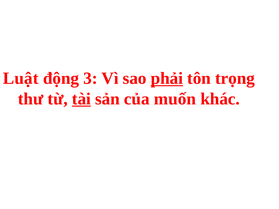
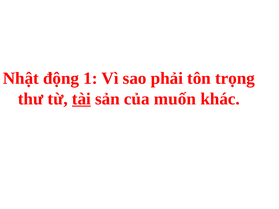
Luật: Luật -> Nhật (21, 78)
3: 3 -> 1 (90, 78)
phải underline: present -> none (167, 78)
